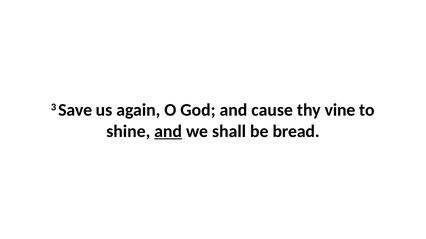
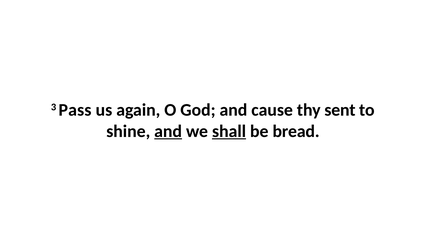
Save: Save -> Pass (75, 110)
vine: vine -> sent (340, 110)
shall underline: none -> present (229, 132)
